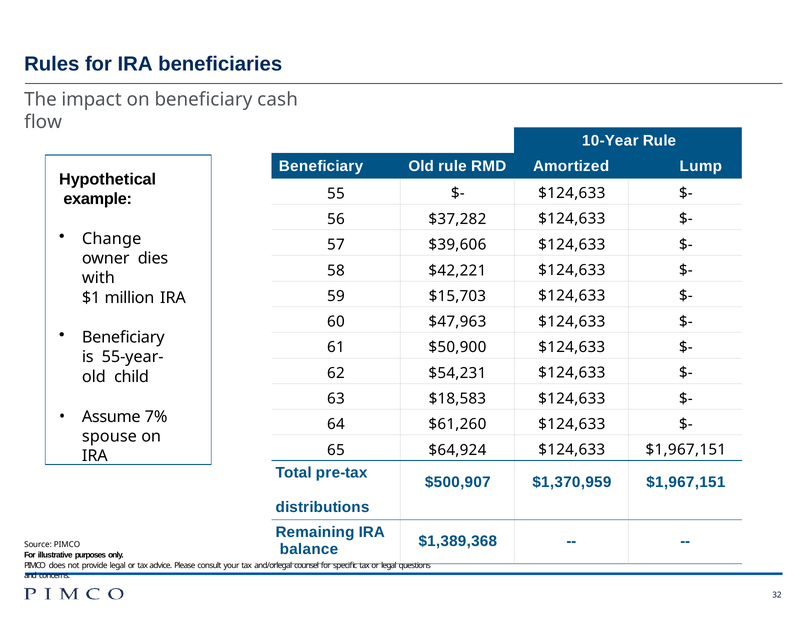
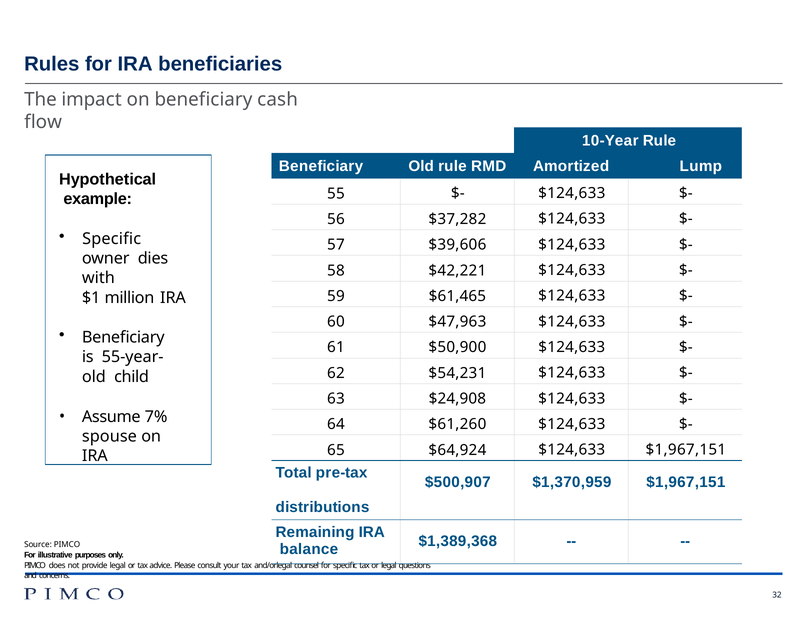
Change: Change -> Specific (112, 239)
$15,703: $15,703 -> $61,465 (457, 296)
$18,583: $18,583 -> $24,908 (457, 399)
